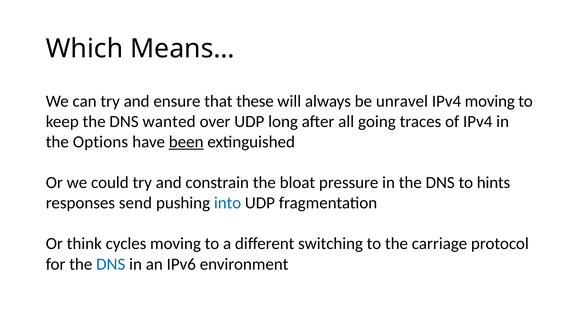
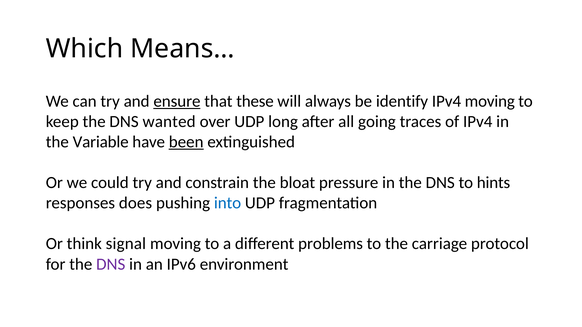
ensure underline: none -> present (177, 101)
unravel: unravel -> identify (402, 101)
Options: Options -> Variable (101, 142)
send: send -> does (135, 203)
cycles: cycles -> signal (126, 244)
switching: switching -> problems (331, 244)
DNS colour: blue -> purple (111, 264)
